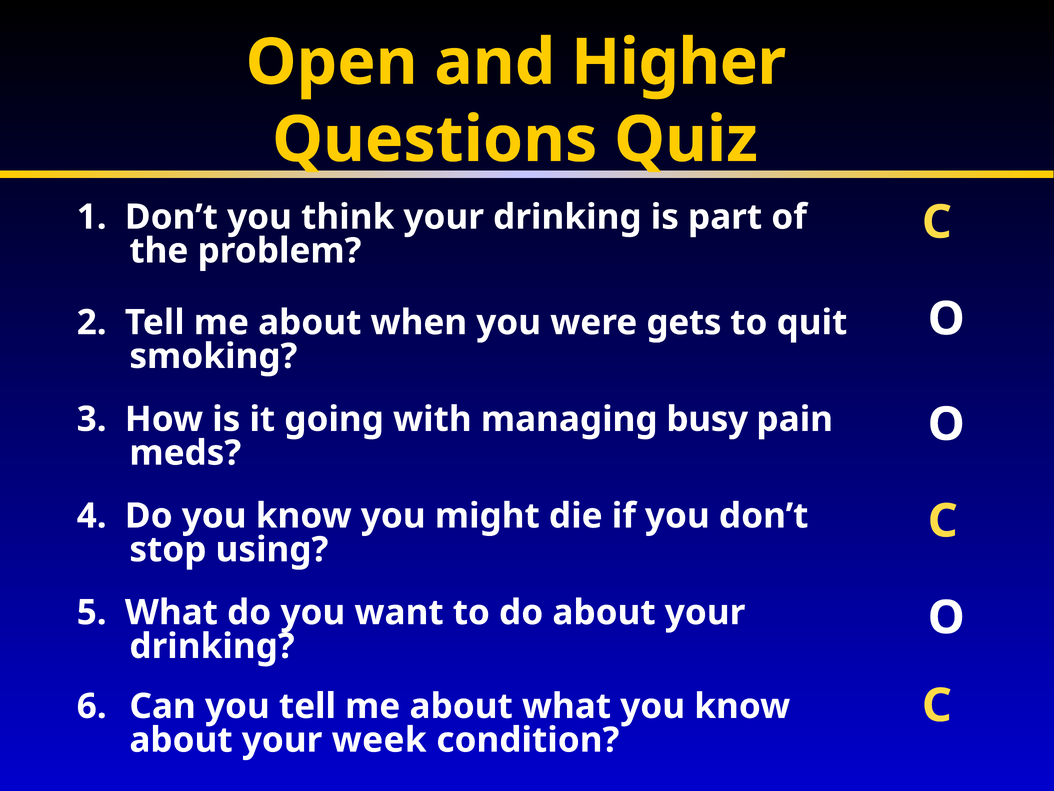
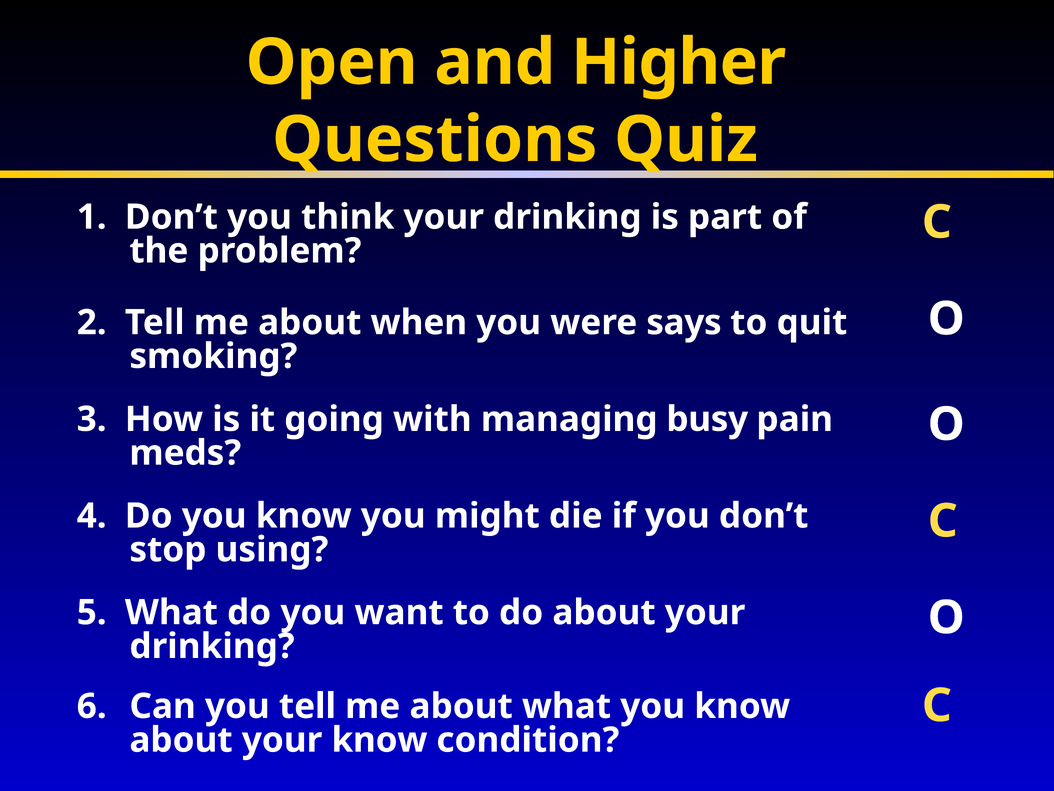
gets: gets -> says (684, 322)
your week: week -> know (379, 740)
